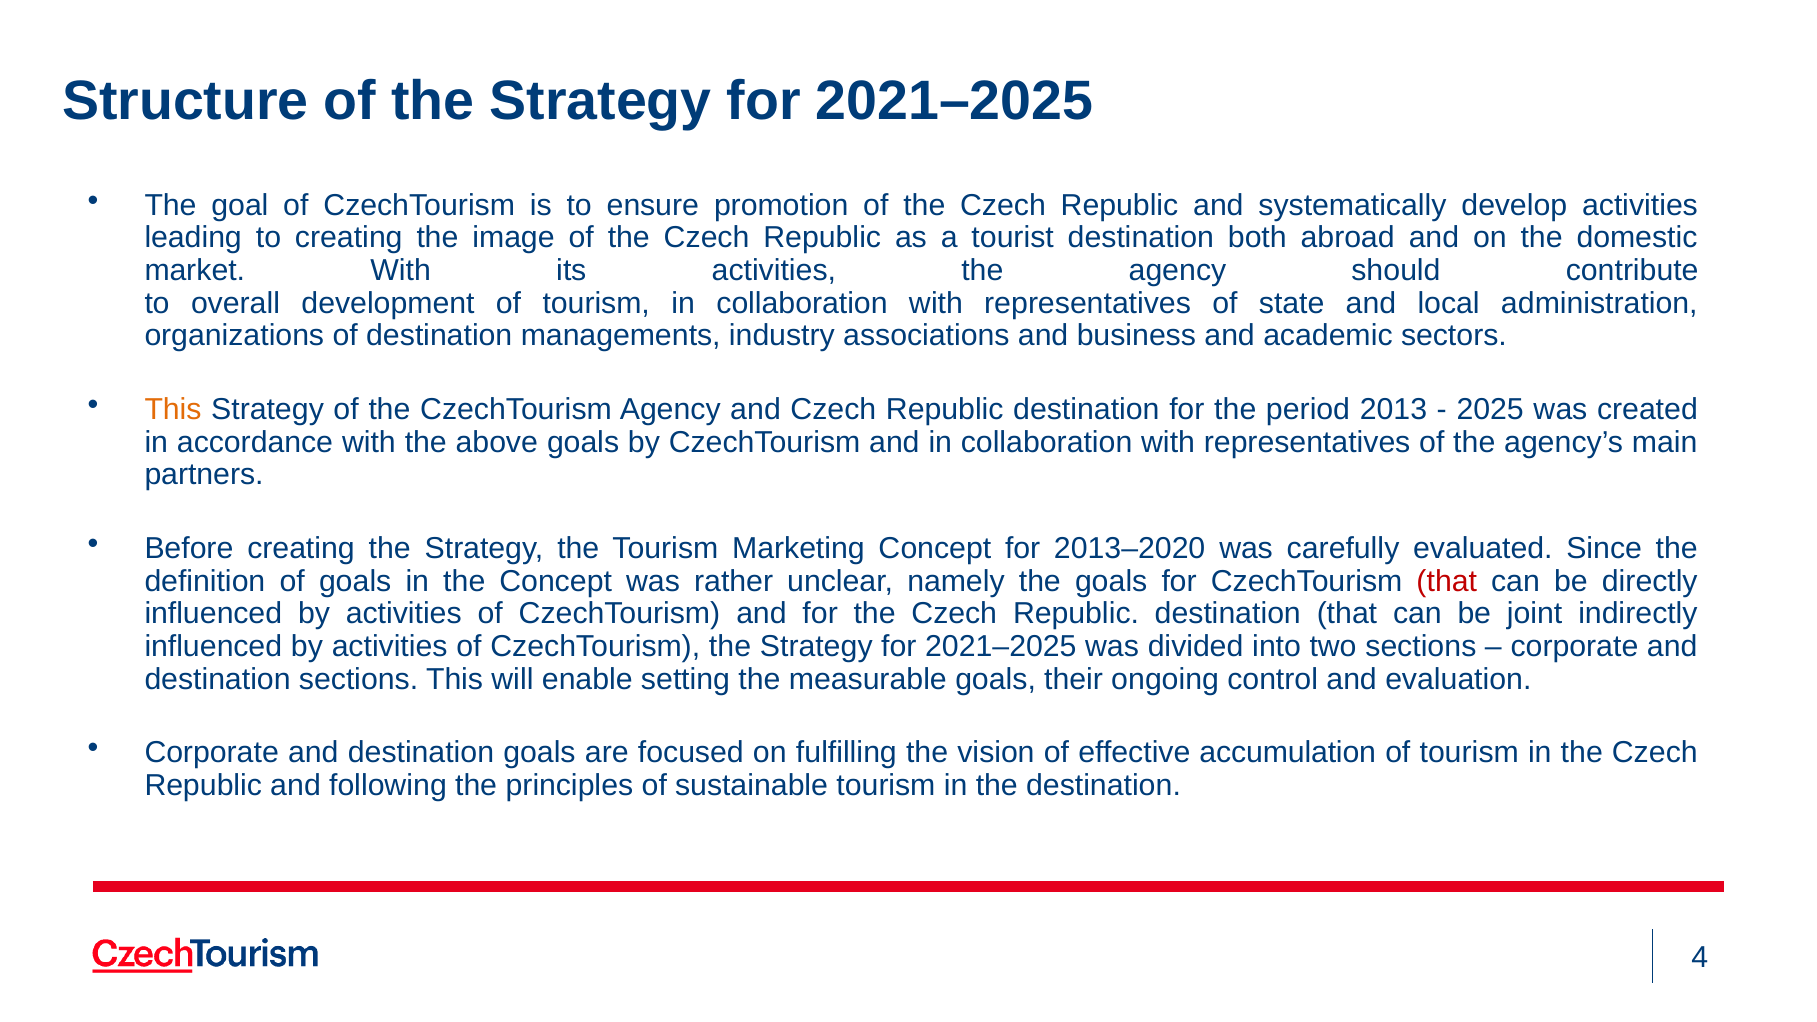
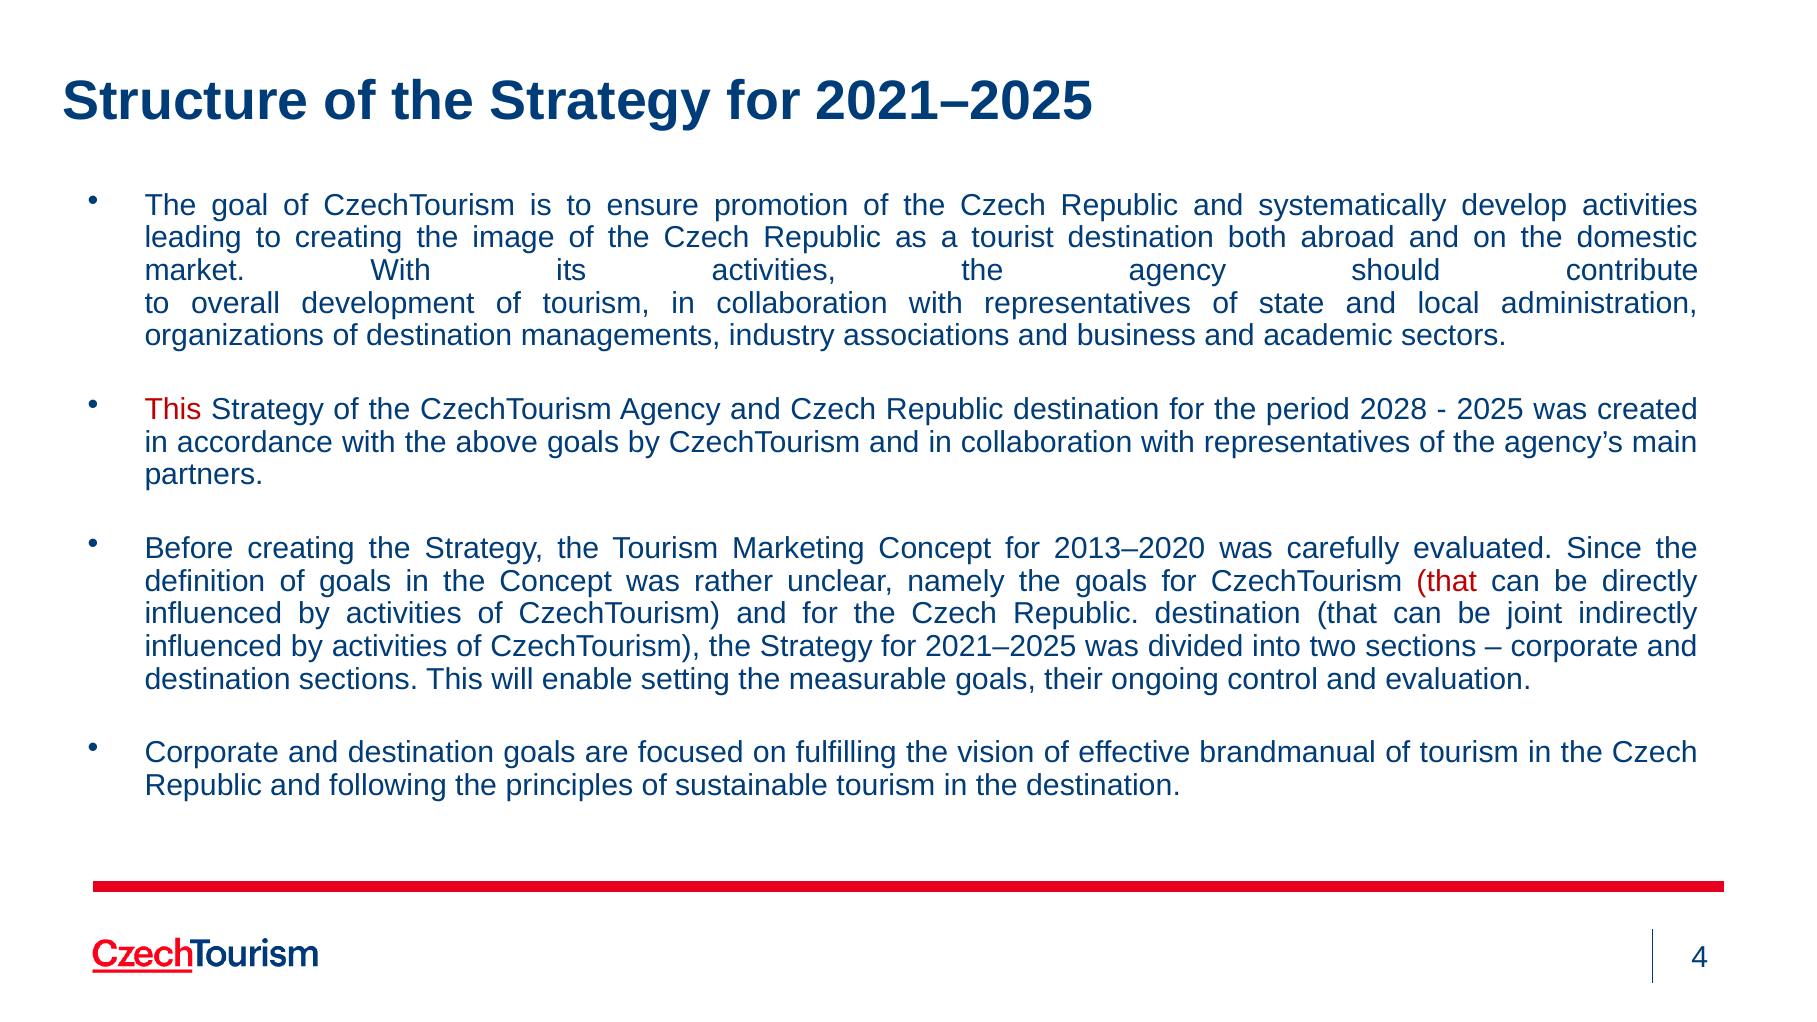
This colour: orange -> red (173, 410)
2013: 2013 -> 2028 (1393, 410)
accumulation: accumulation -> brandmanual (1288, 753)
